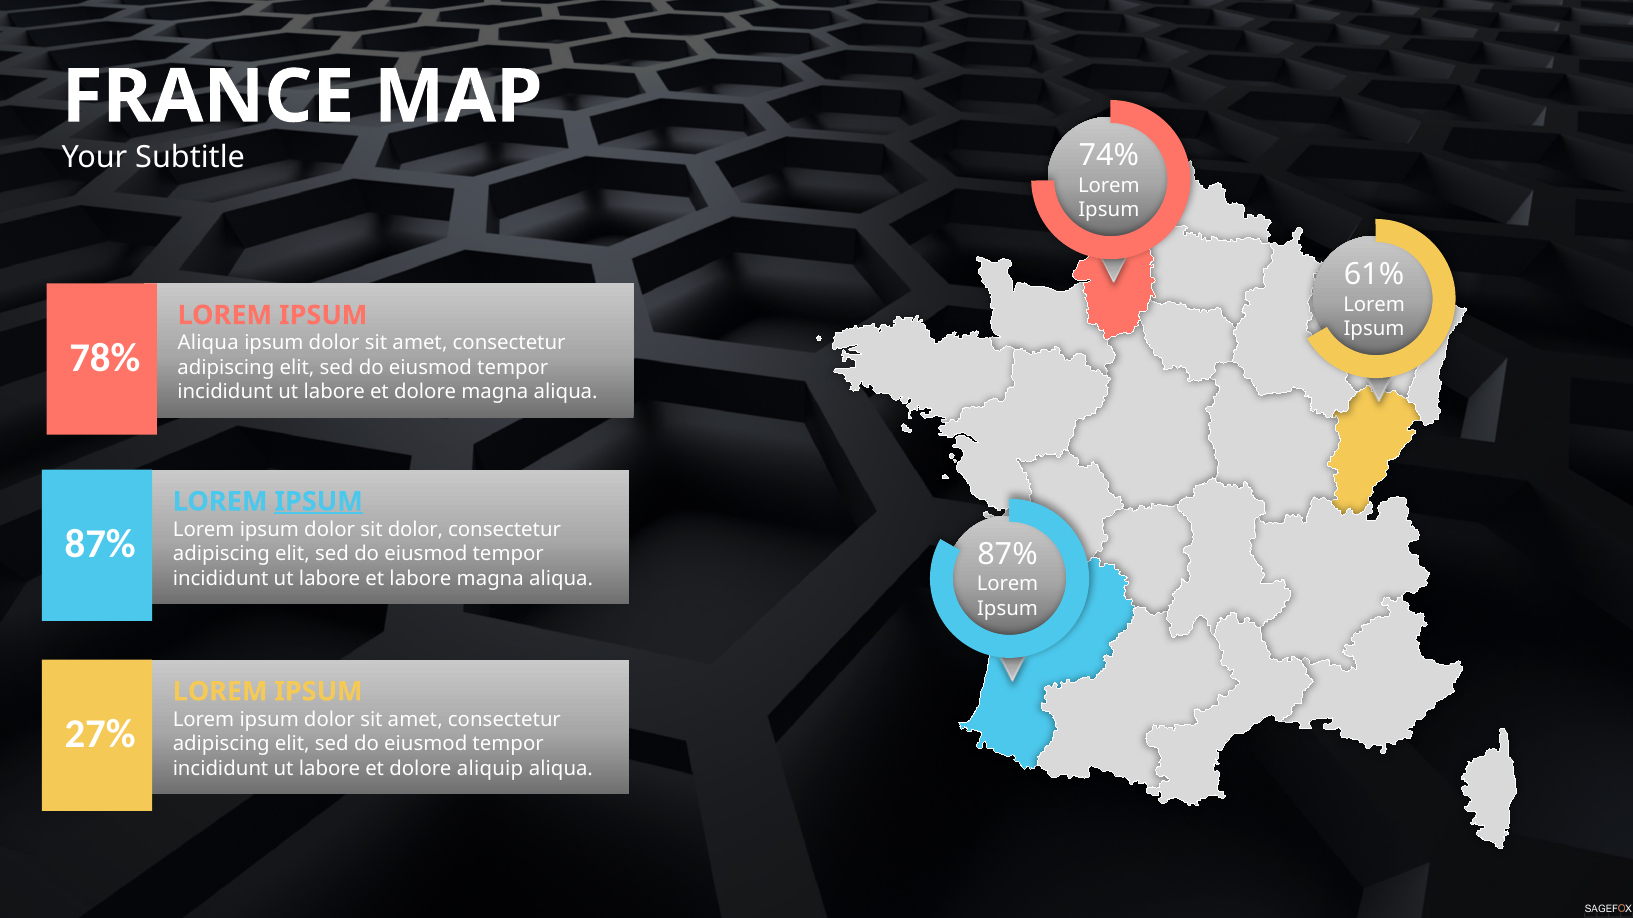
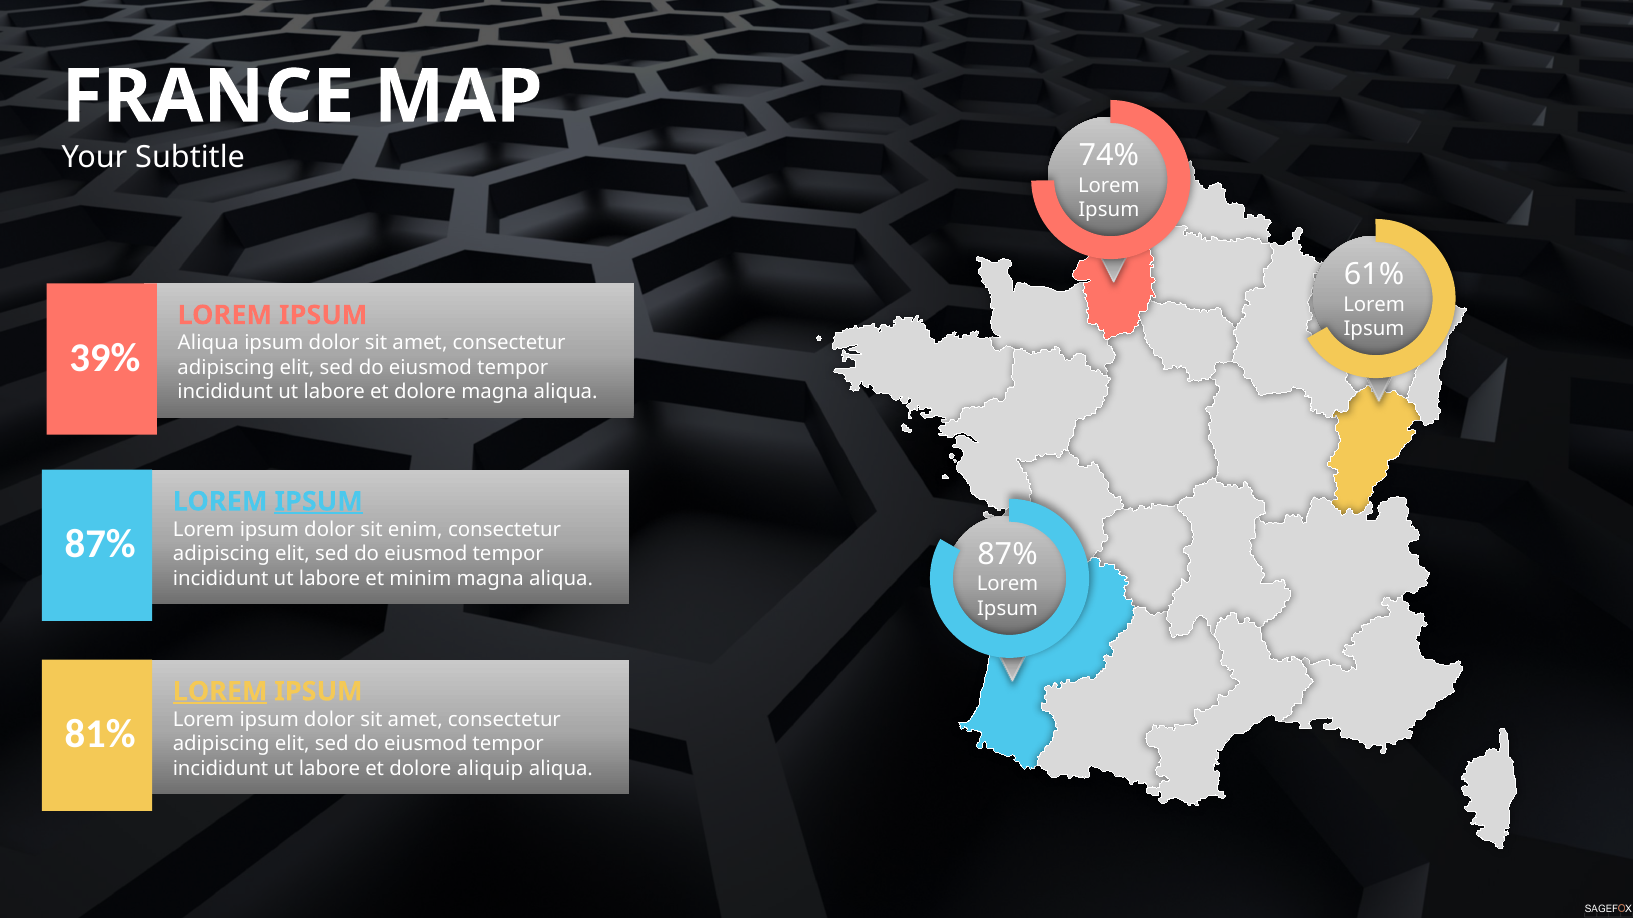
78%: 78% -> 39% (105, 358)
sit dolor: dolor -> enim (415, 530)
et labore: labore -> minim (420, 579)
LOREM underline: none -> present (220, 692)
27%: 27% -> 81% (100, 734)
